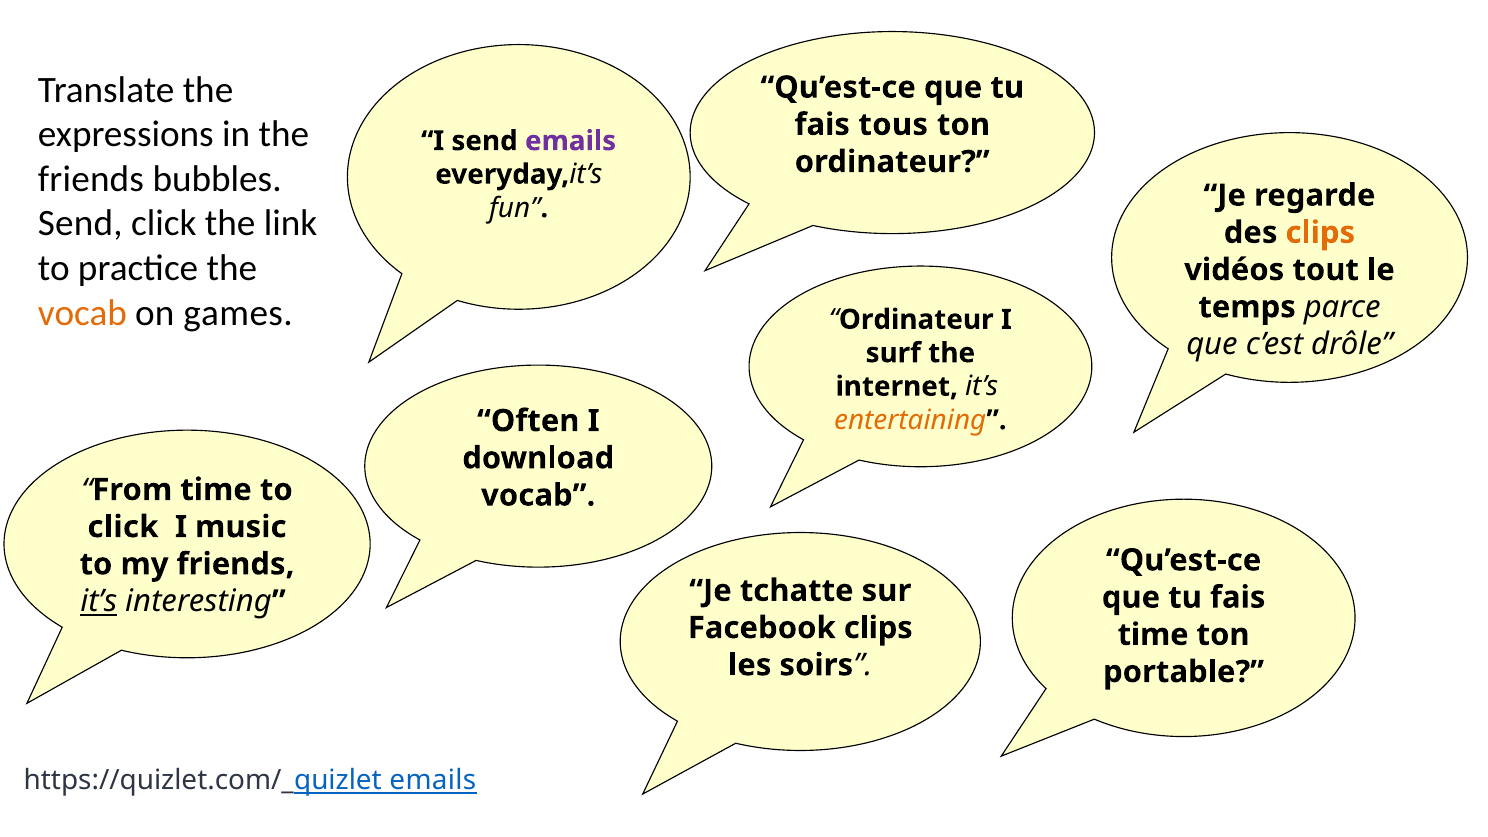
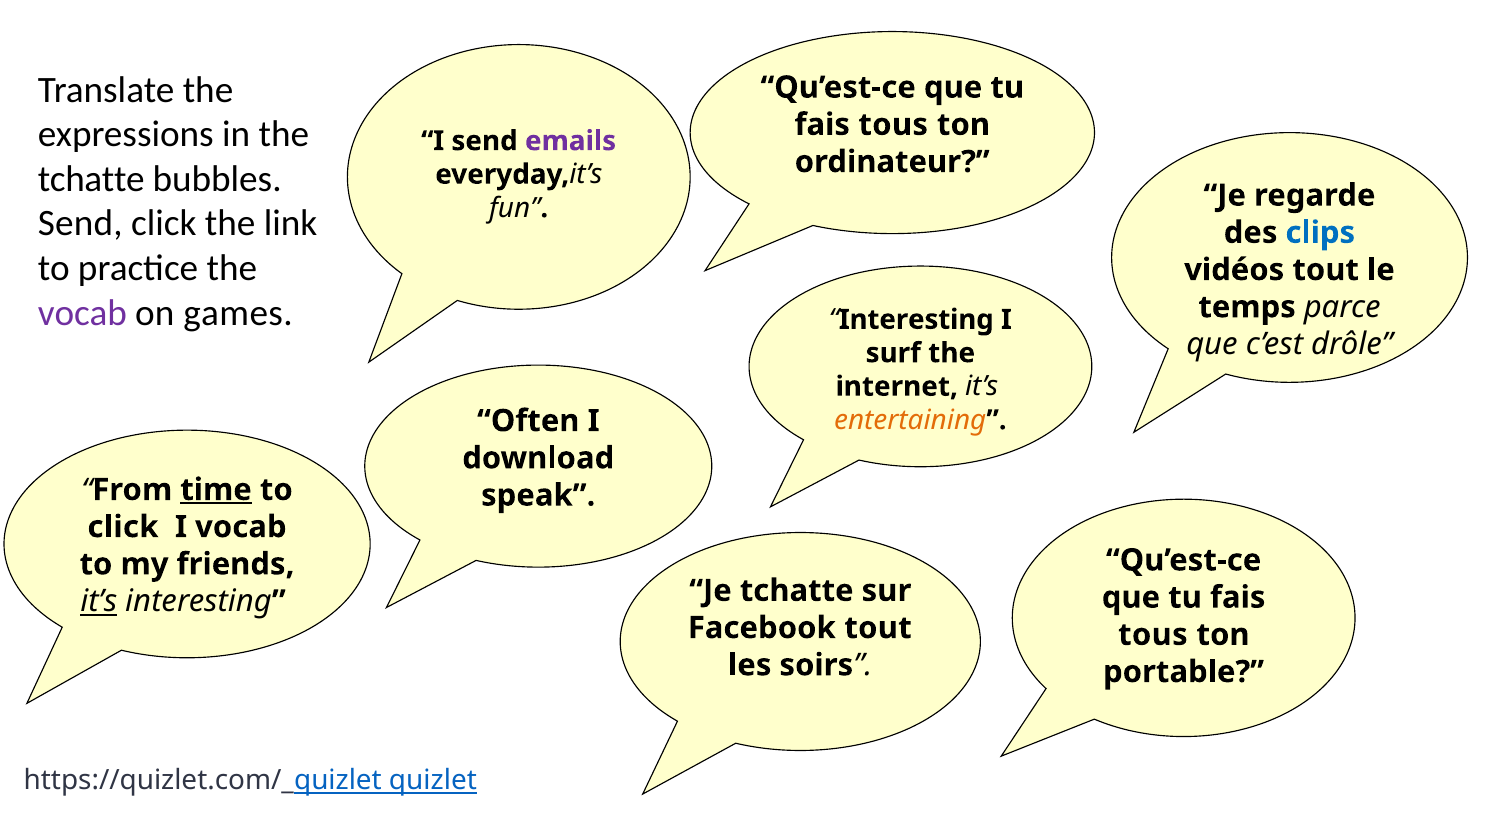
friends: friends -> tchatte (91, 179)
clips colour: orange -> blue (1320, 233)
vocab colour: orange -> purple (82, 313)
Ordinateur: Ordinateur -> Interesting (916, 320)
time underline: none -> present (216, 490)
vocab: vocab -> speak (538, 495)
I music: music -> vocab (241, 527)
Facebook clips: clips -> tout (878, 628)
time: time -> tous (1153, 635)
https://quizlet.com/_quizlet emails: emails -> quizlet (433, 780)
